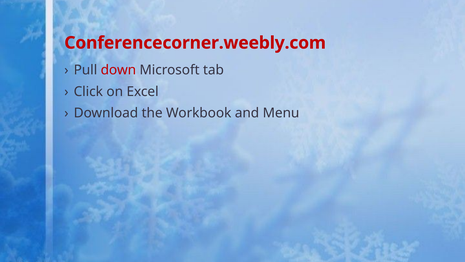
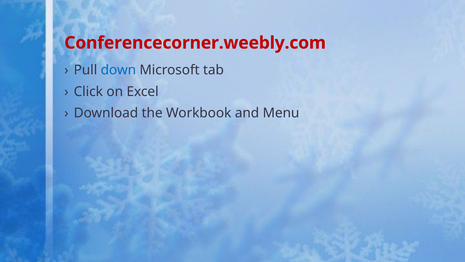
down colour: red -> blue (118, 70)
